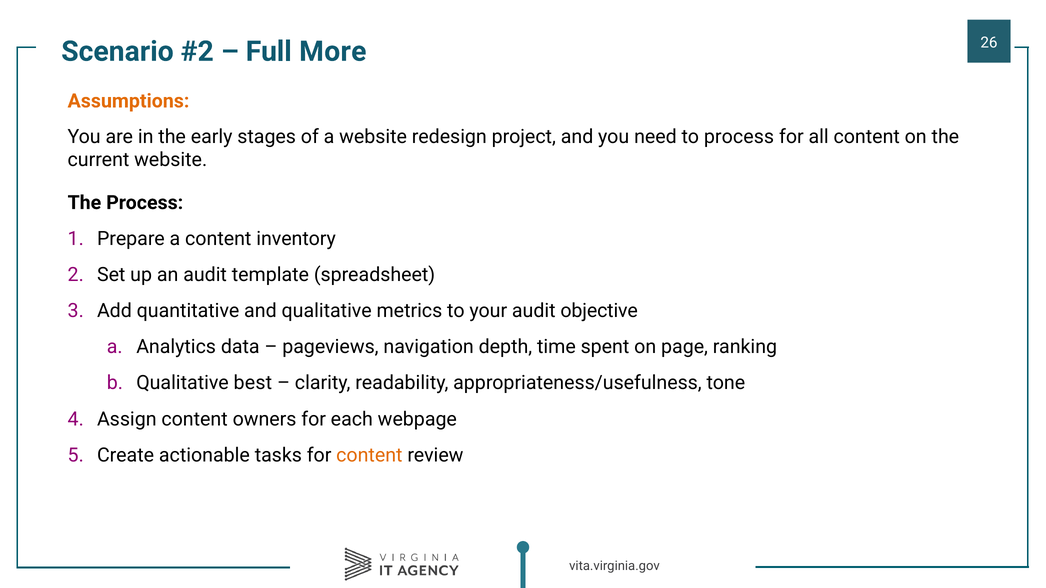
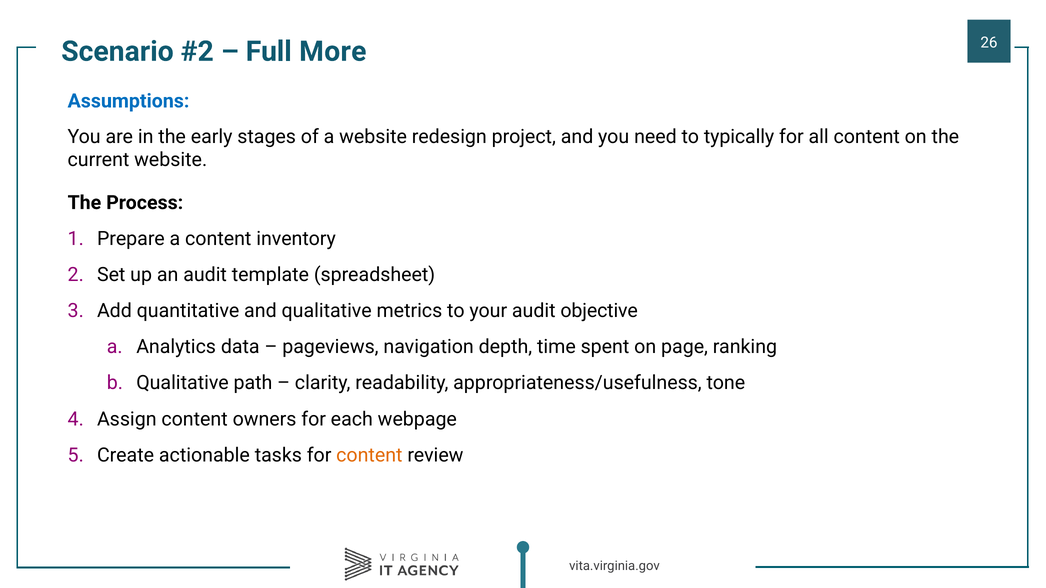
Assumptions colour: orange -> blue (128, 101)
to process: process -> typically (739, 137)
best: best -> path (253, 383)
